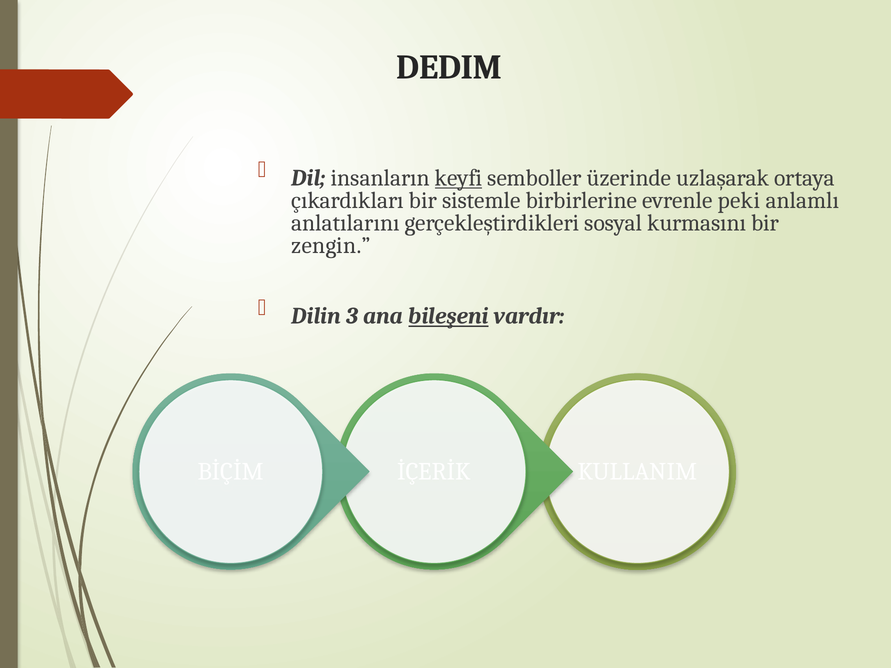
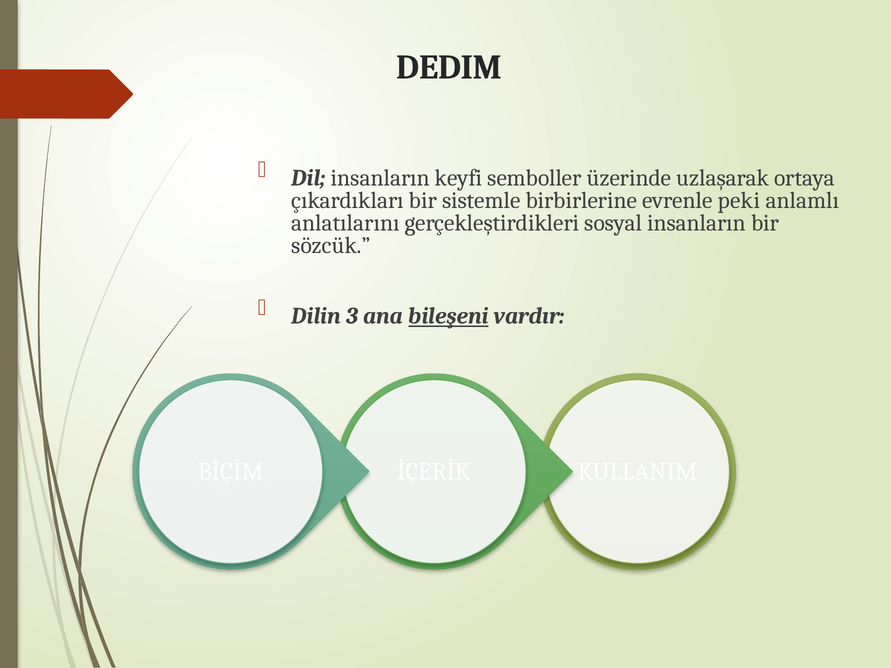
keyfi underline: present -> none (459, 178)
sosyal kurmasını: kurmasını -> insanların (697, 223)
zengin: zengin -> sözcük (331, 246)
